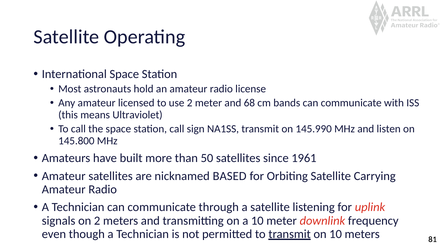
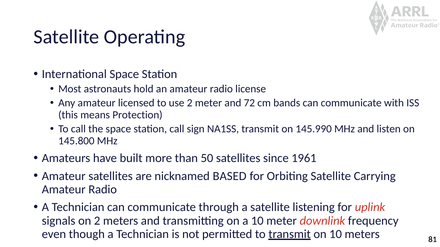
68: 68 -> 72 (249, 103)
Ultraviolet: Ultraviolet -> Protection (137, 115)
